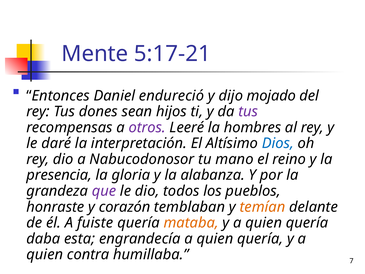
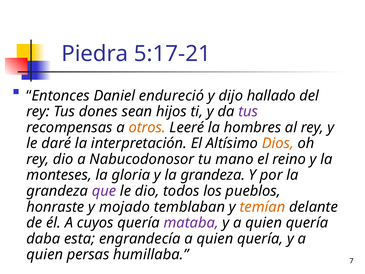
Mente: Mente -> Piedra (95, 54)
mojado: mojado -> hallado (271, 96)
otros colour: purple -> orange (147, 127)
Dios colour: blue -> orange (278, 143)
presencia: presencia -> monteses (59, 175)
y la alabanza: alabanza -> grandeza (213, 175)
corazón: corazón -> mojado (124, 207)
fuiste: fuiste -> cuyos (95, 223)
mataba colour: orange -> purple (191, 223)
contra: contra -> persas (88, 254)
